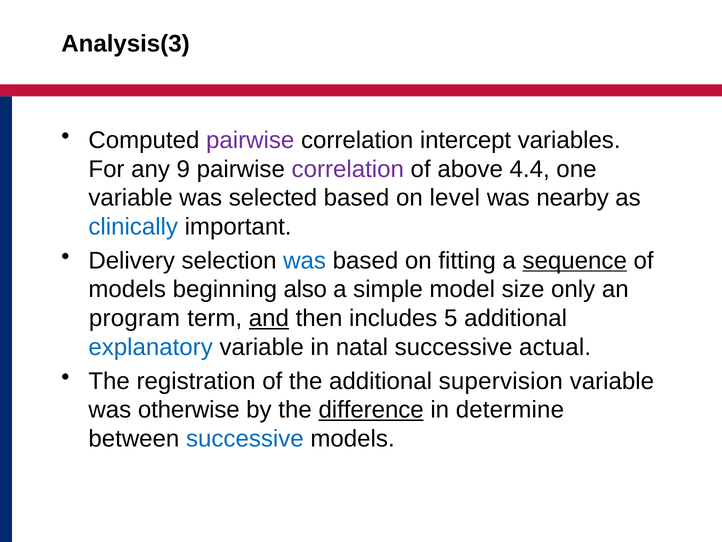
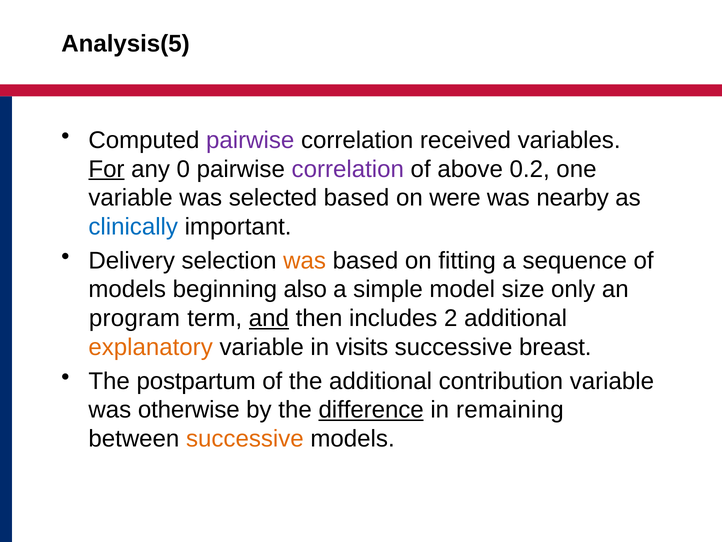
Analysis(3: Analysis(3 -> Analysis(5 (126, 44)
intercept: intercept -> received (465, 140)
For underline: none -> present (106, 169)
9: 9 -> 0 (183, 169)
4.4: 4.4 -> 0.2 (530, 169)
level: level -> were (455, 198)
was colour: blue -> orange (305, 260)
sequence underline: present -> none (575, 260)
5: 5 -> 2 (451, 318)
explanatory colour: blue -> orange (151, 347)
natal: natal -> visits (362, 347)
actual: actual -> breast (555, 347)
registration: registration -> postpartum (196, 381)
supervision: supervision -> contribution (501, 381)
determine: determine -> remaining (510, 410)
successive colour: blue -> orange (245, 438)
